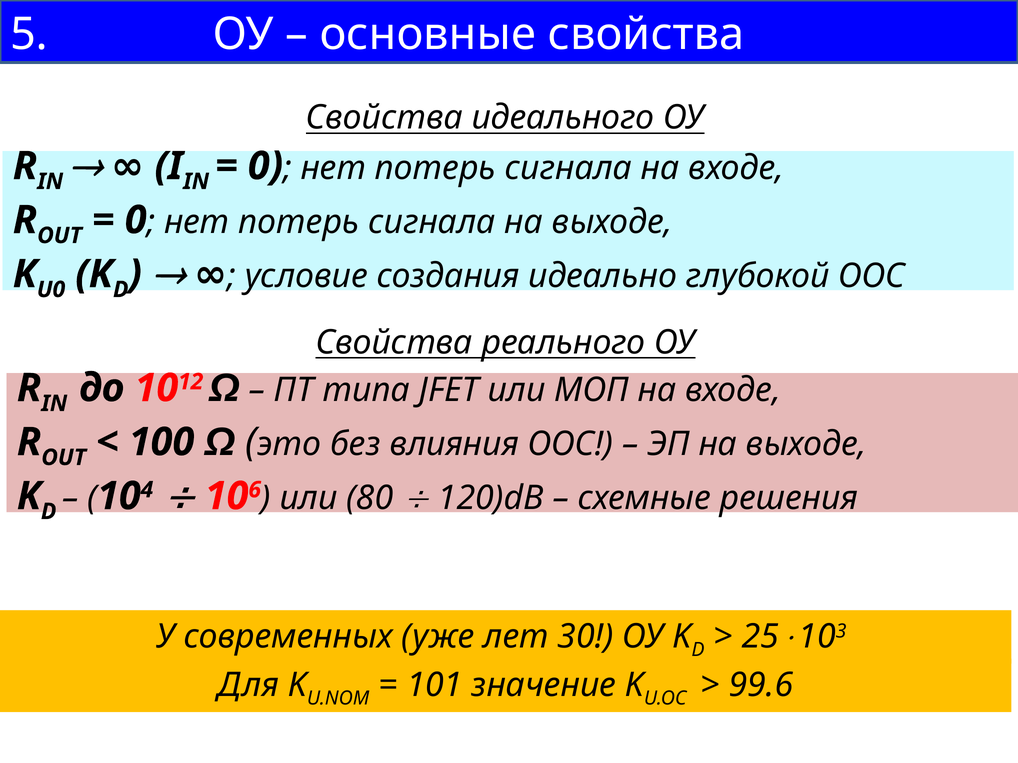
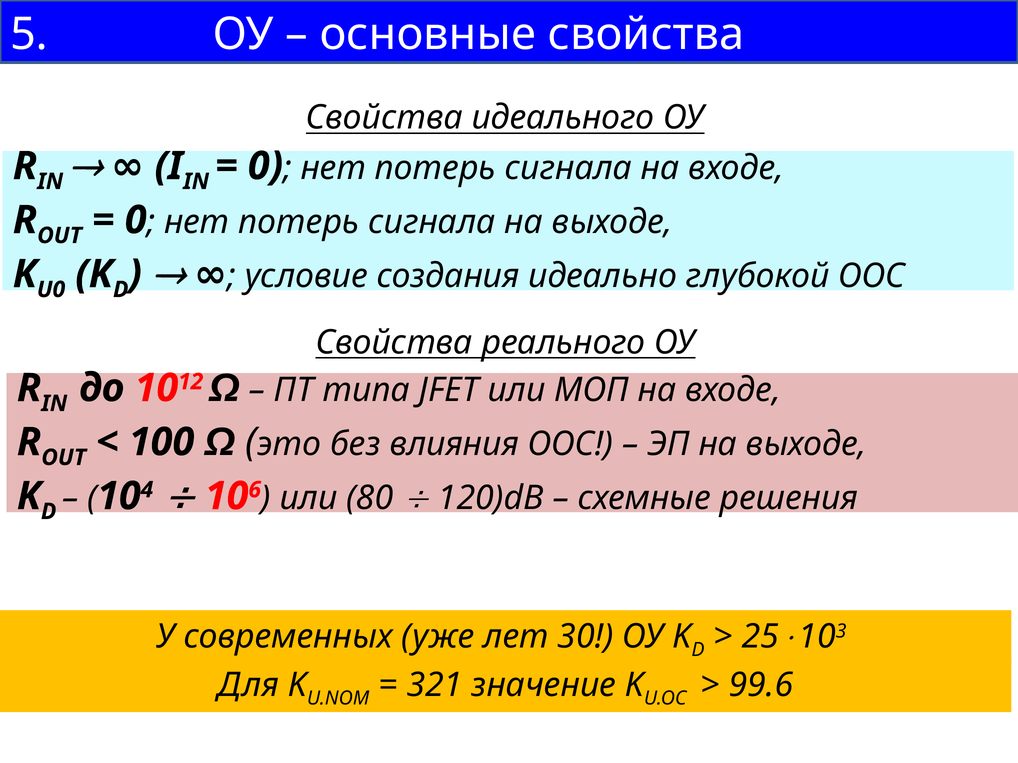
101: 101 -> 321 (435, 685)
